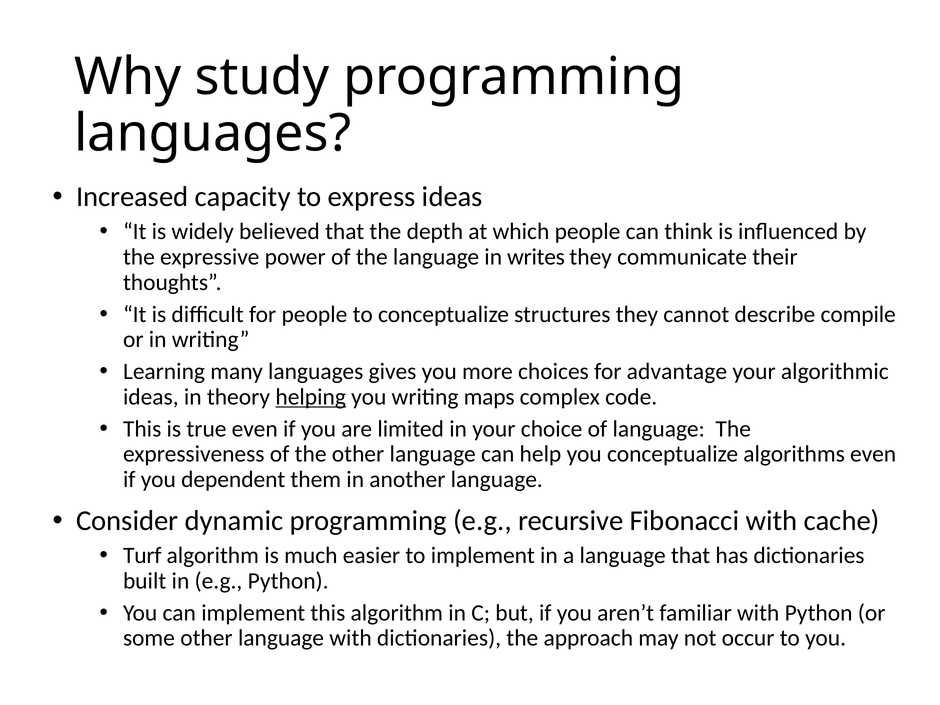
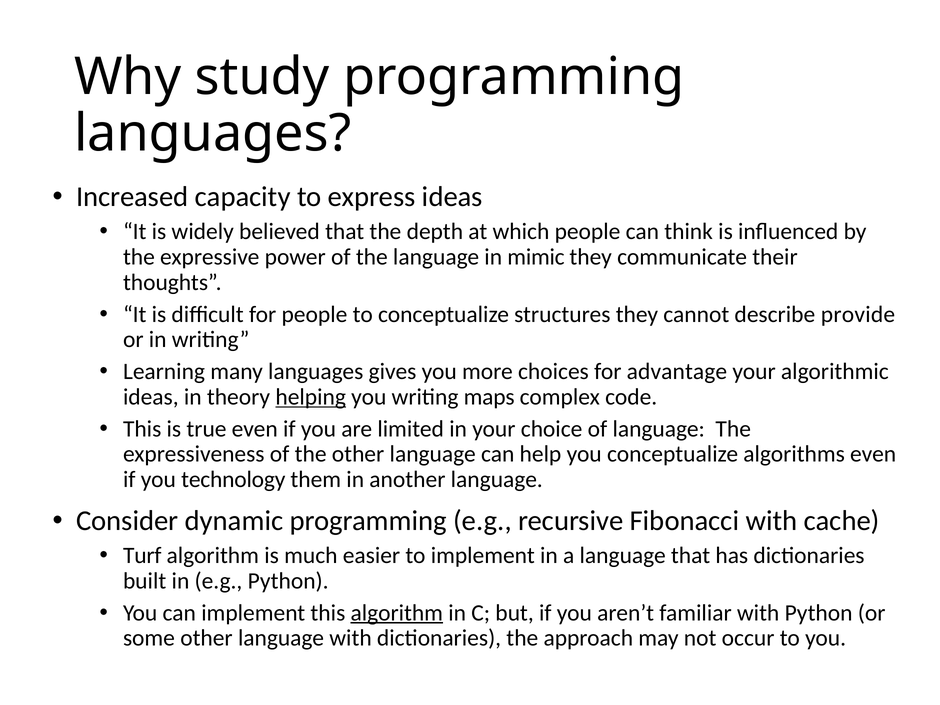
writes: writes -> mimic (536, 257)
compile: compile -> provide (858, 314)
dependent: dependent -> technology (233, 480)
algorithm underline: none -> present (397, 613)
